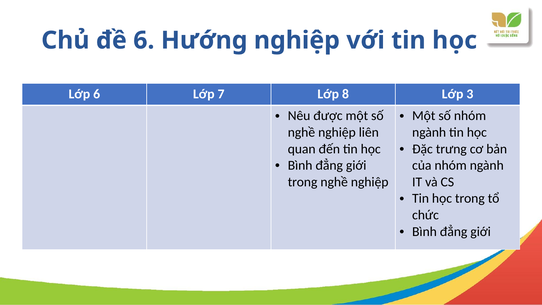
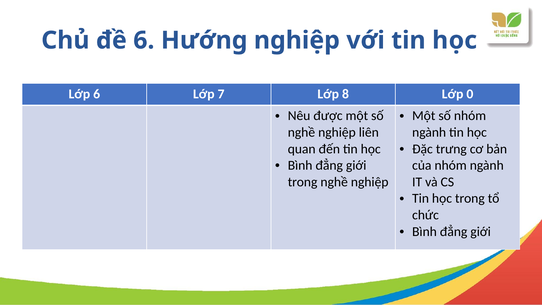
3: 3 -> 0 (470, 94)
